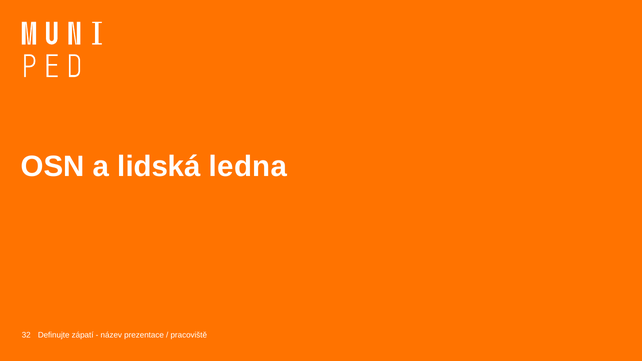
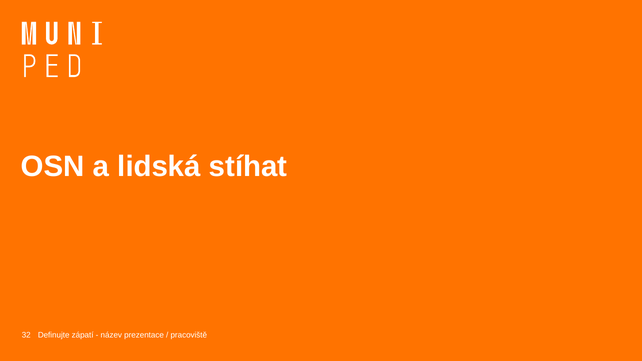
ledna: ledna -> stíhat (248, 167)
